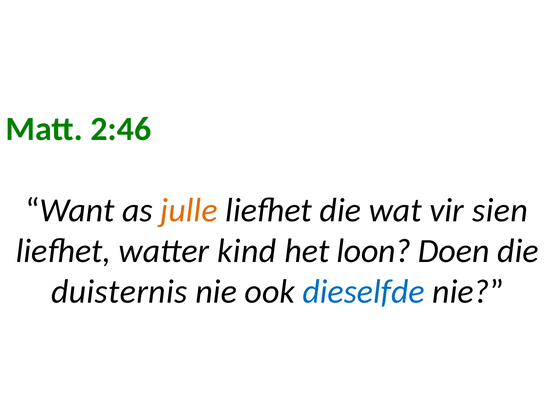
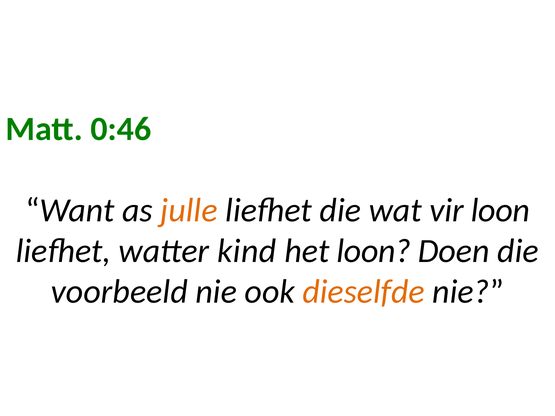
2:46: 2:46 -> 0:46 (121, 129)
vir sien: sien -> loon (500, 210)
duisternis: duisternis -> voorbeeld (119, 292)
dieselfde colour: blue -> orange (364, 292)
